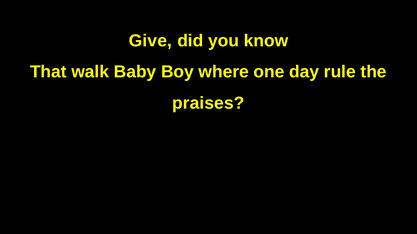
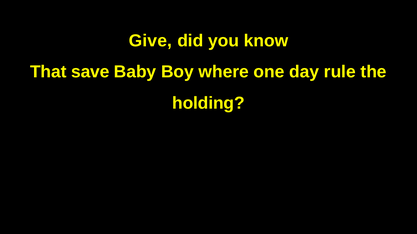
walk: walk -> save (90, 72)
praises: praises -> holding (208, 103)
